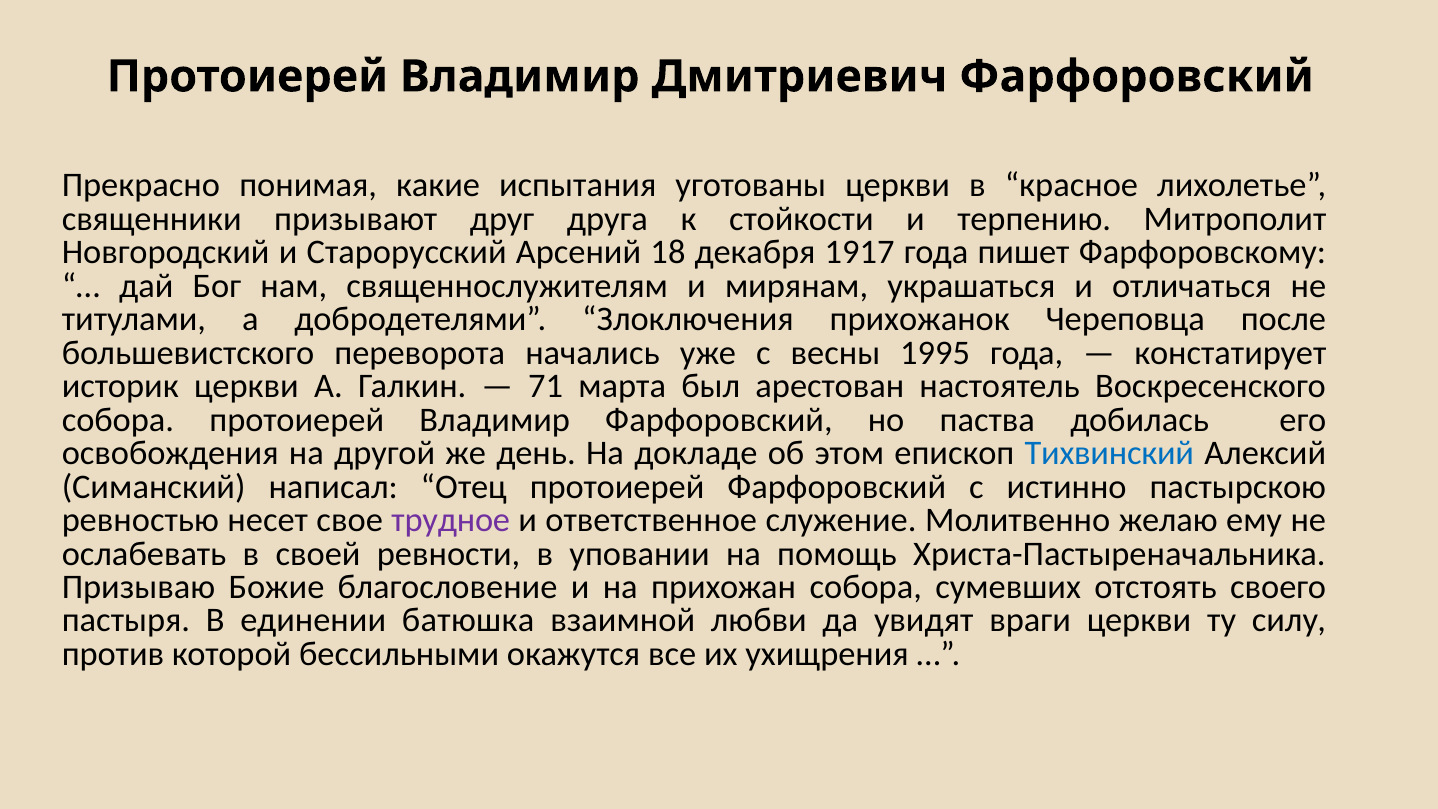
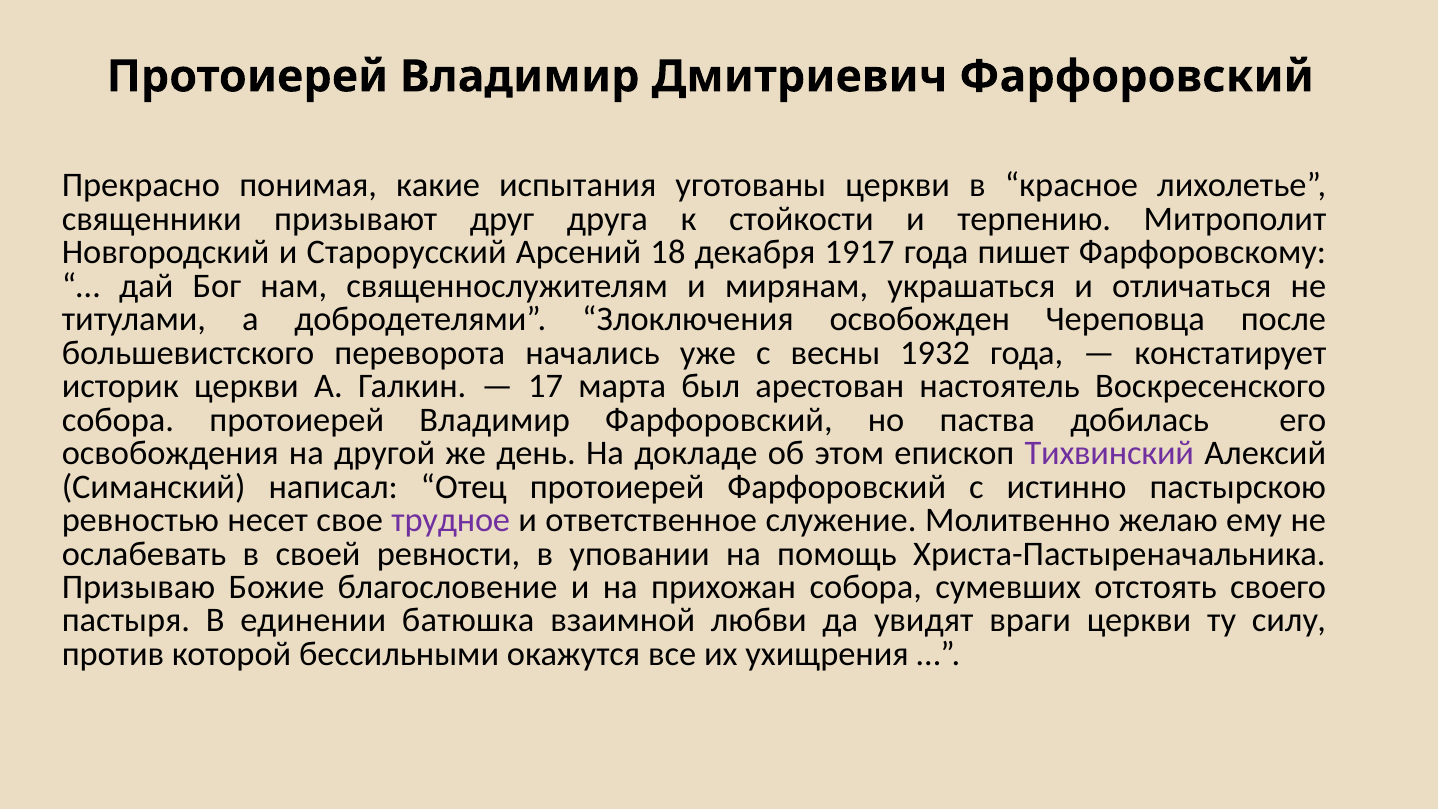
прихожанок: прихожанок -> освобожден (920, 319)
1995: 1995 -> 1932 (935, 353)
71: 71 -> 17 (545, 386)
Тихвинский colour: blue -> purple (1109, 453)
